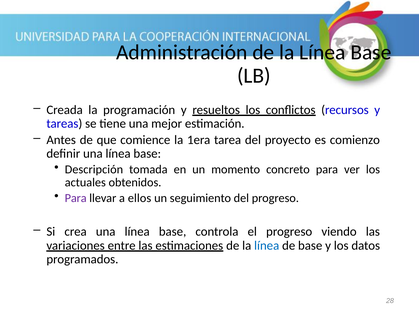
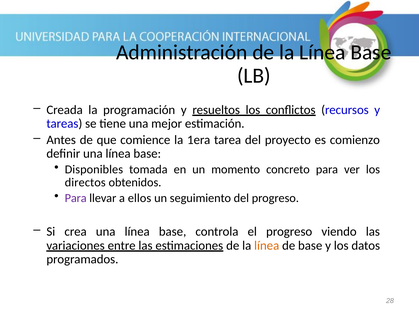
Descripción: Descripción -> Disponibles (94, 169)
actuales: actuales -> directos (85, 182)
línea colour: blue -> orange (267, 245)
